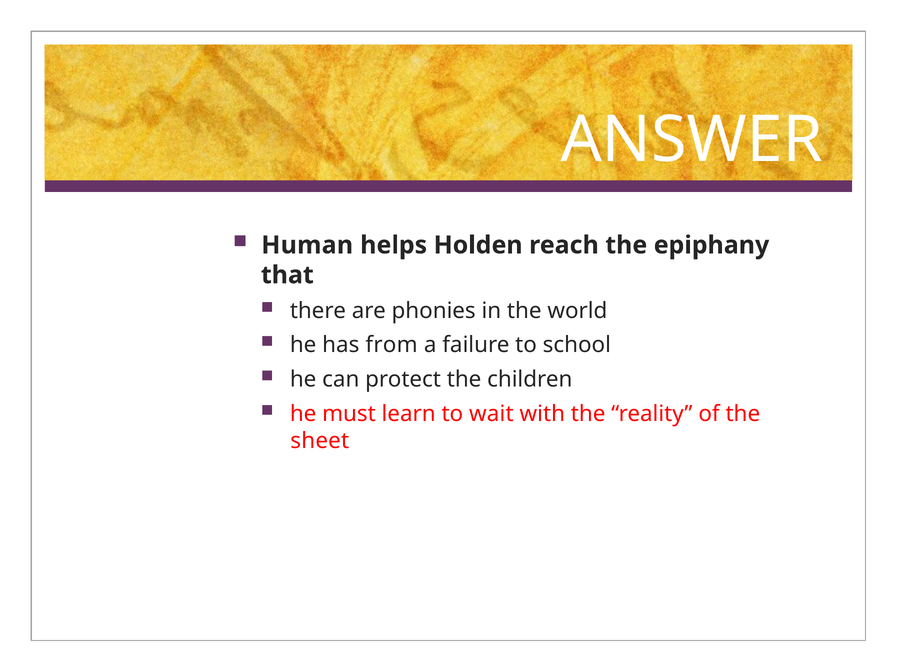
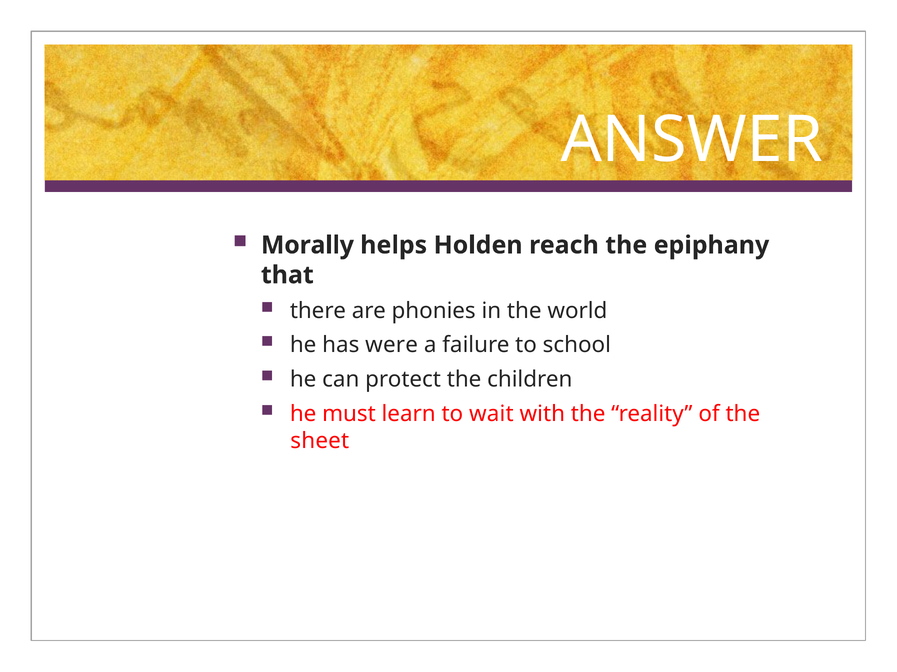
Human: Human -> Morally (307, 245)
from: from -> were (392, 345)
